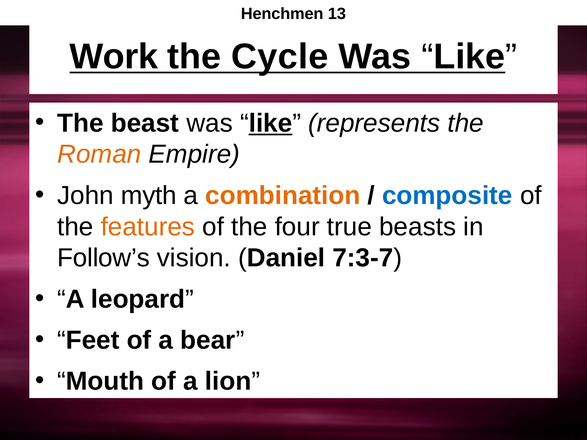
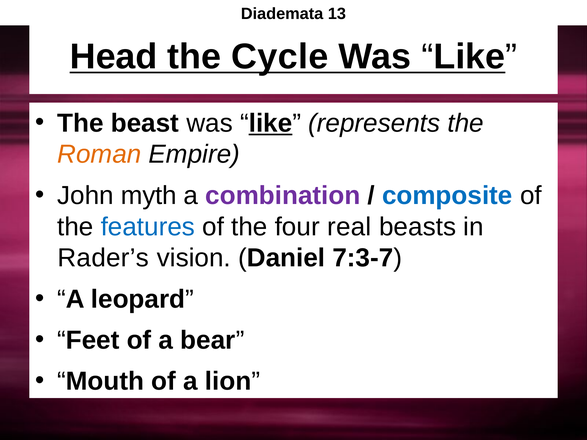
Henchmen: Henchmen -> Diademata (282, 14)
Work: Work -> Head (114, 57)
combination colour: orange -> purple (283, 196)
features colour: orange -> blue (148, 227)
true: true -> real (349, 227)
Follow’s: Follow’s -> Rader’s (103, 258)
